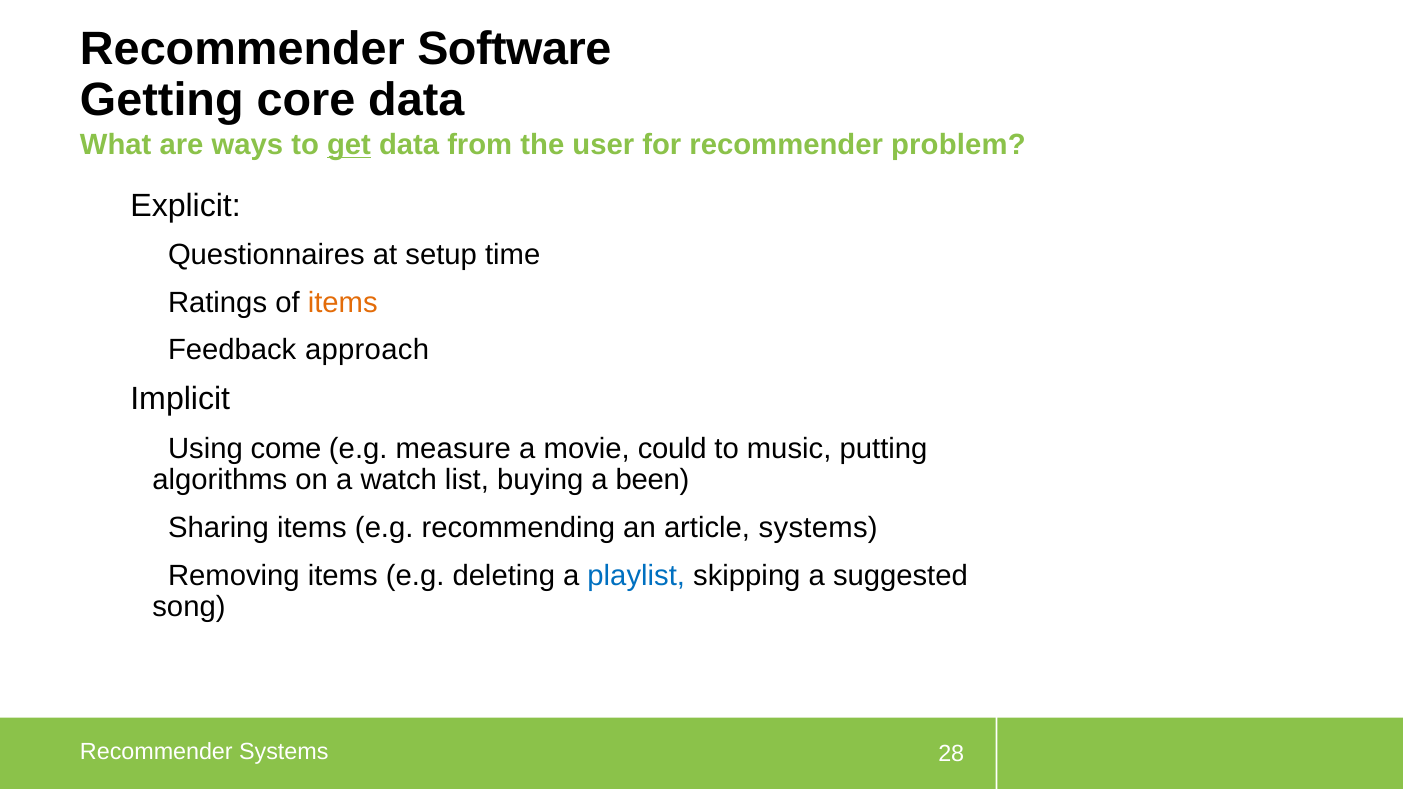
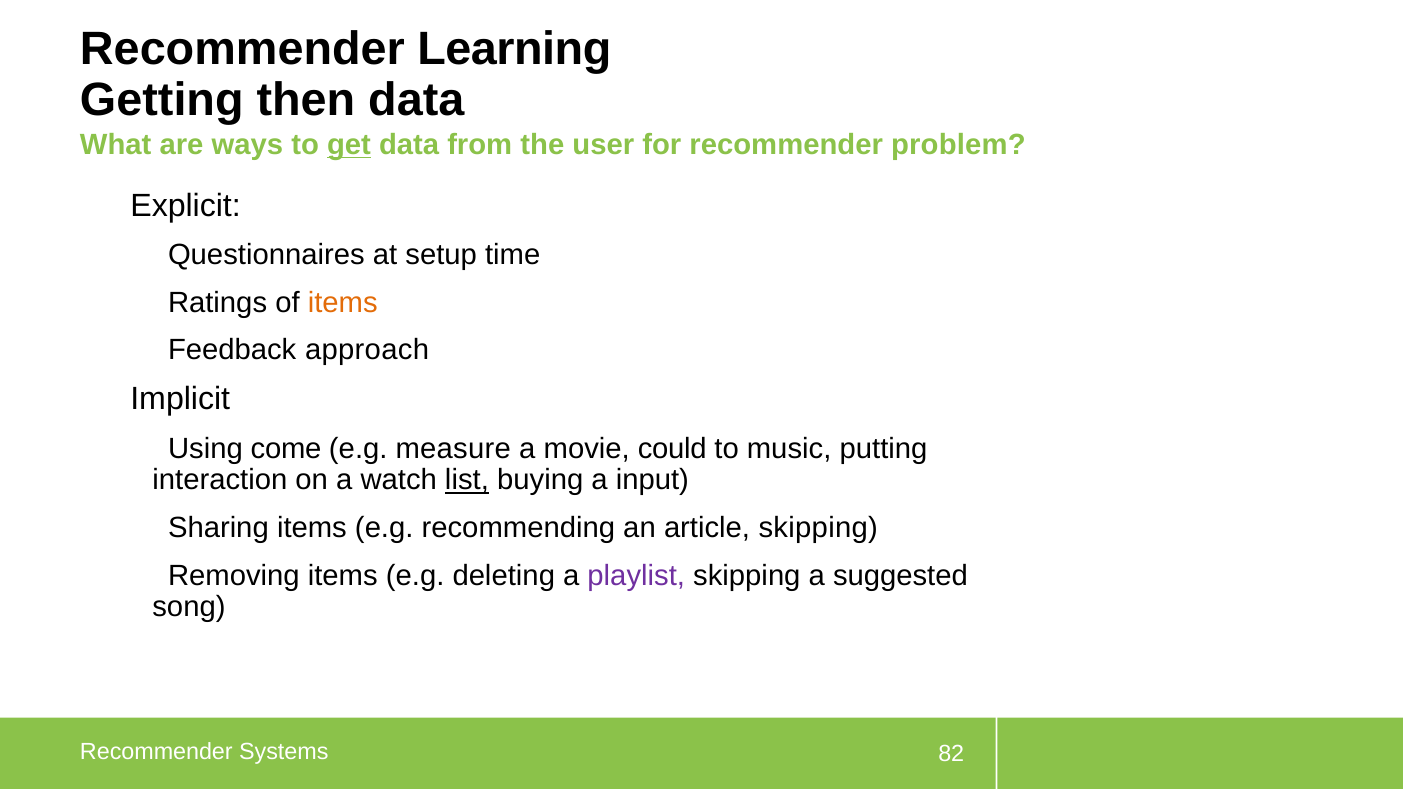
Software: Software -> Learning (514, 49)
core: core -> then (306, 100)
algorithms: algorithms -> interaction (220, 480)
list underline: none -> present (467, 480)
been: been -> input (652, 480)
article systems: systems -> skipping (818, 528)
playlist colour: blue -> purple (636, 576)
28: 28 -> 82 (951, 754)
